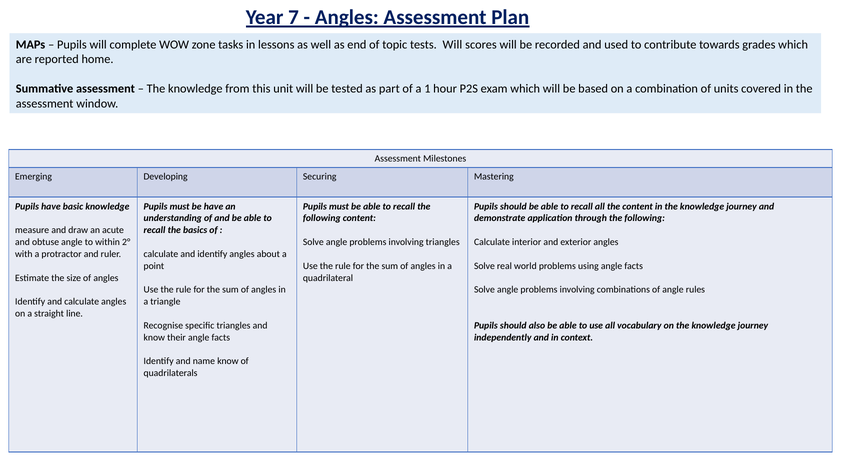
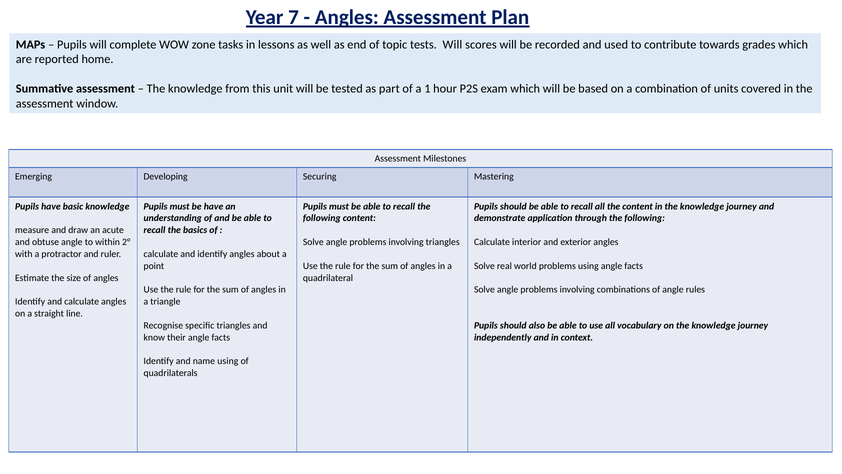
name know: know -> using (228, 361)
